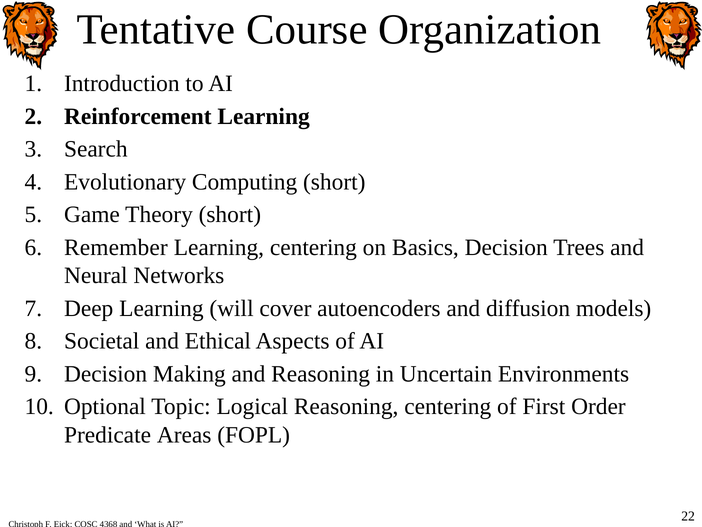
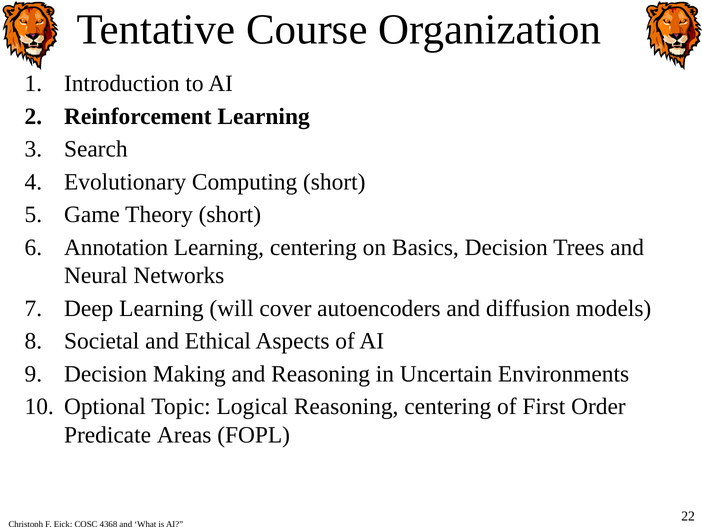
Remember: Remember -> Annotation (116, 247)
